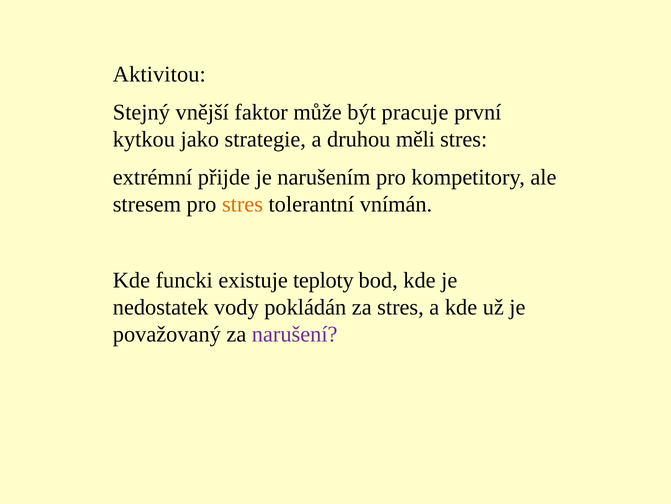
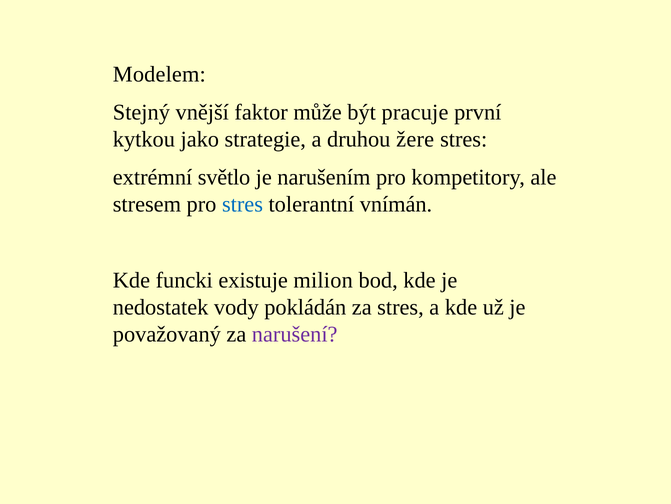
Aktivitou: Aktivitou -> Modelem (159, 74)
měli: měli -> žere (415, 139)
přijde: přijde -> světlo (224, 177)
stres colour: orange -> blue (242, 204)
teploty: teploty -> milion (323, 280)
